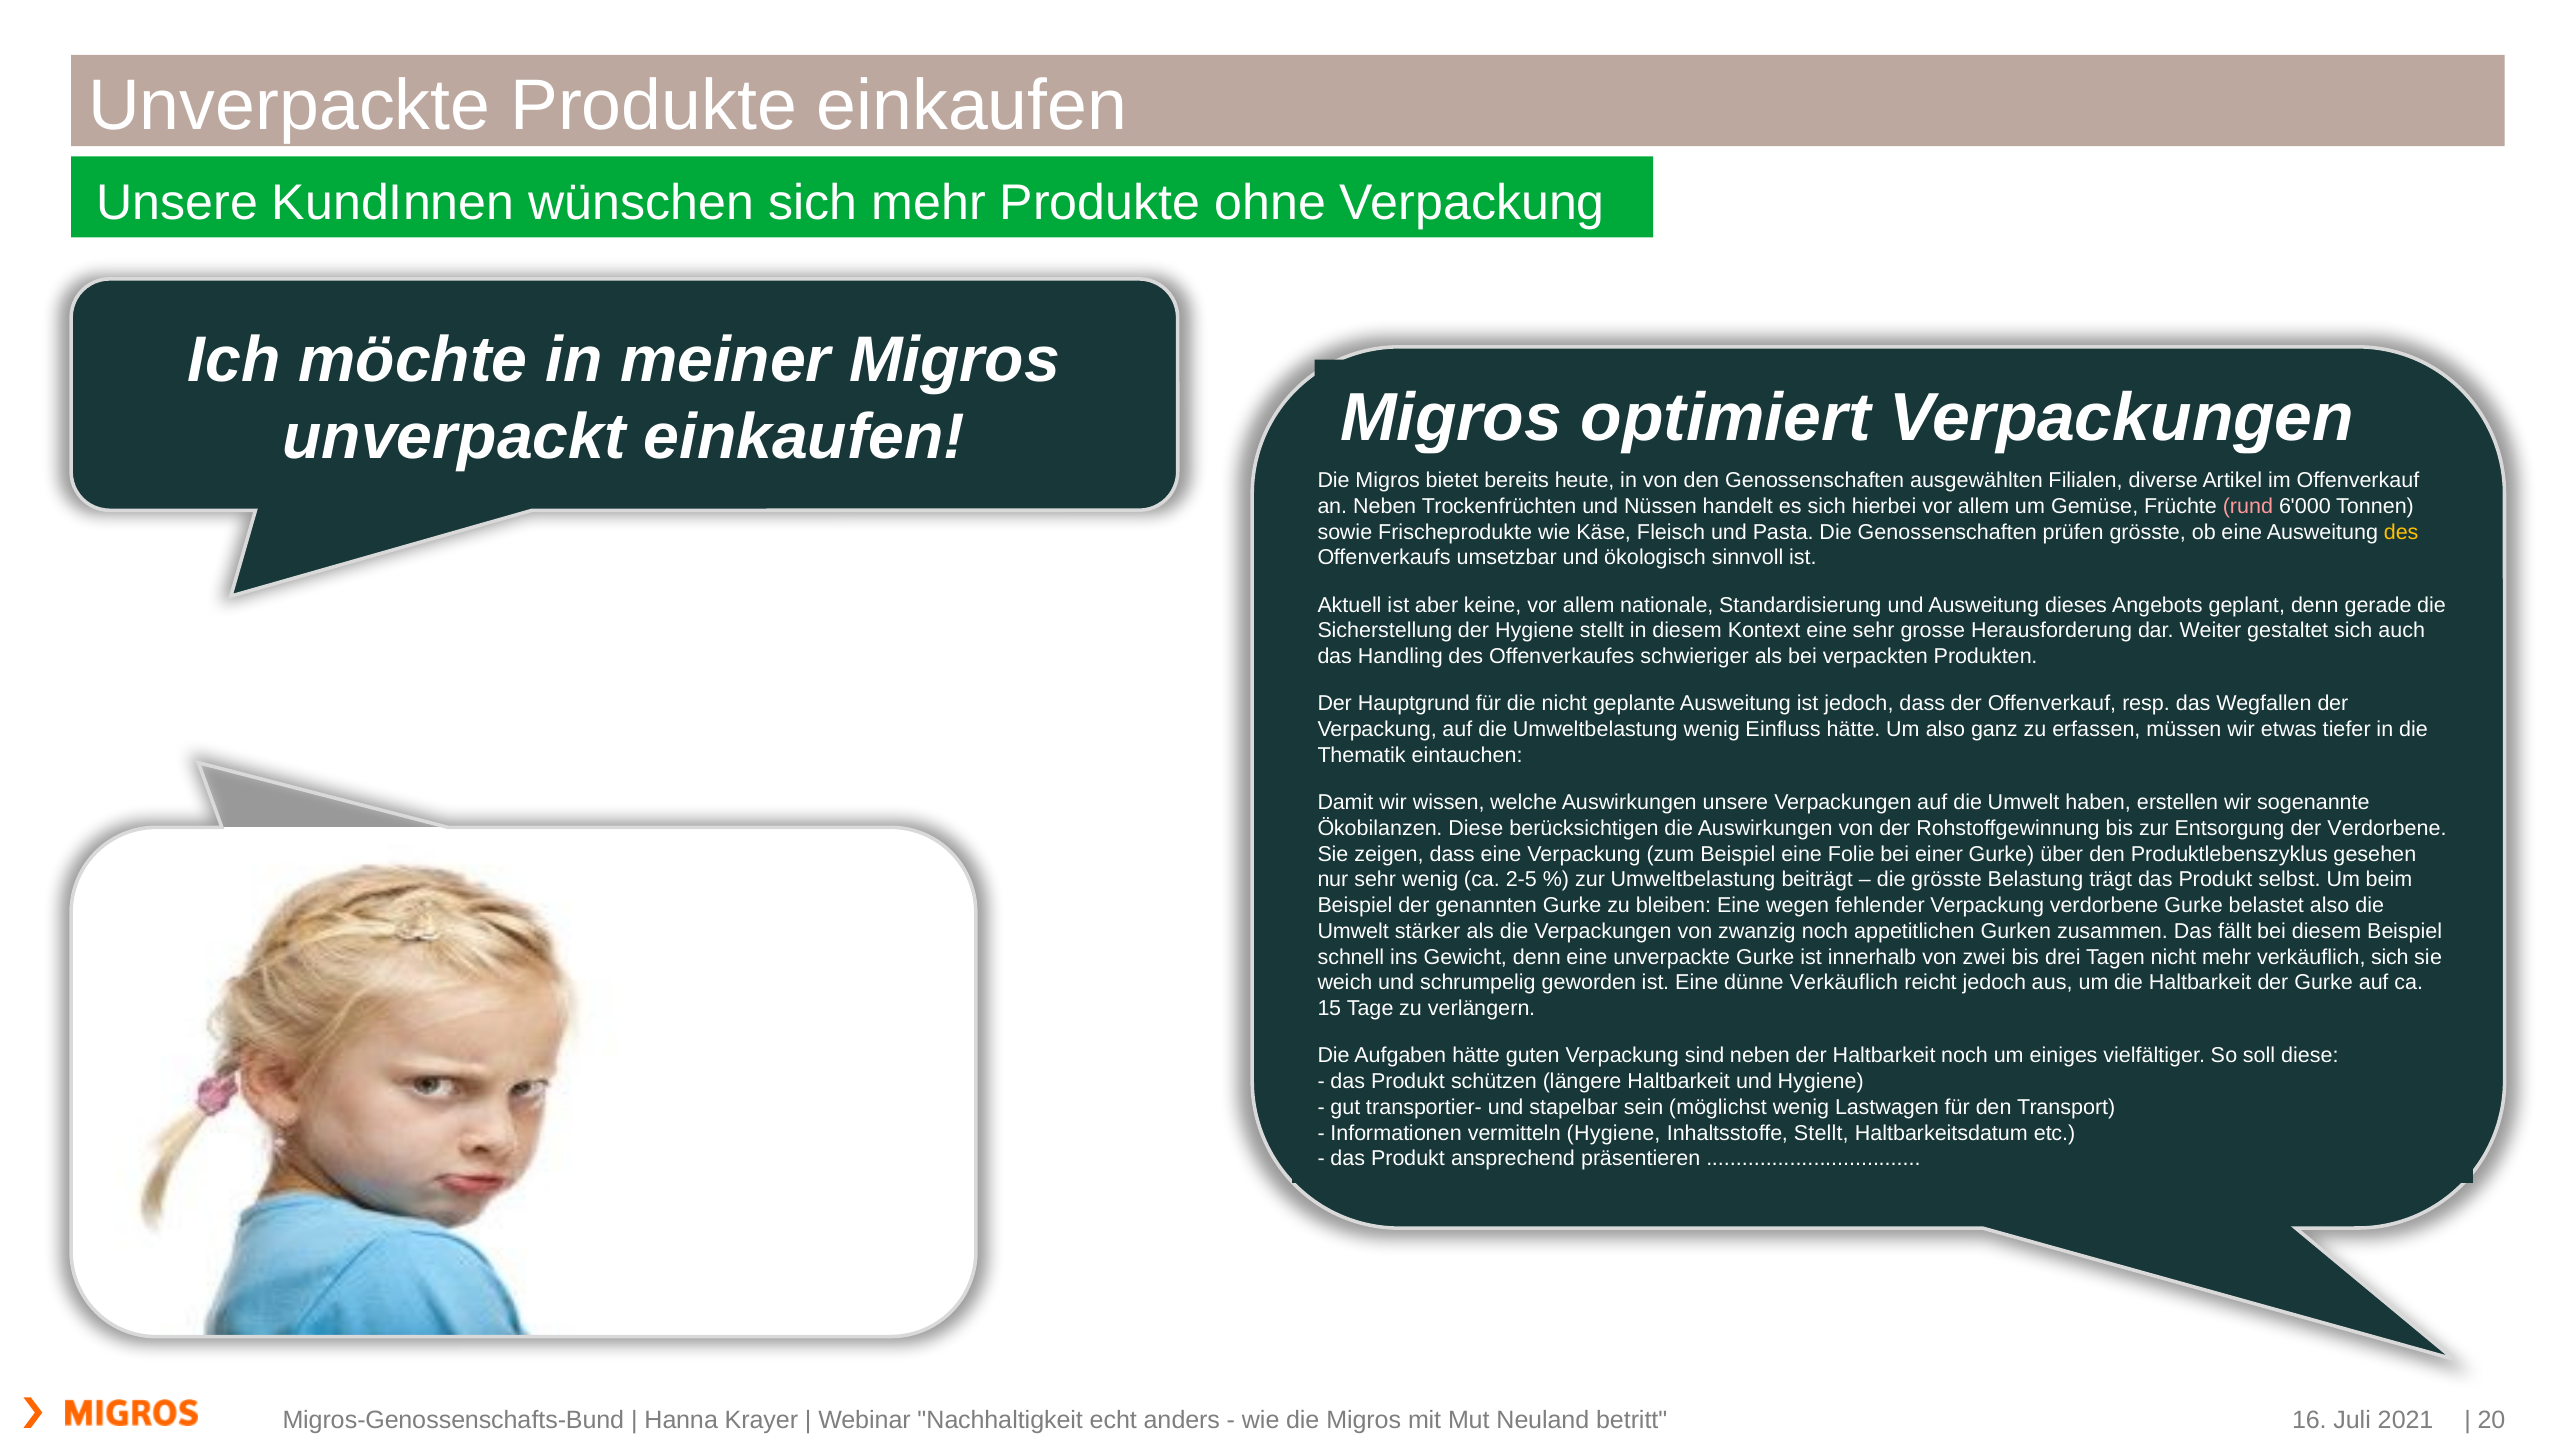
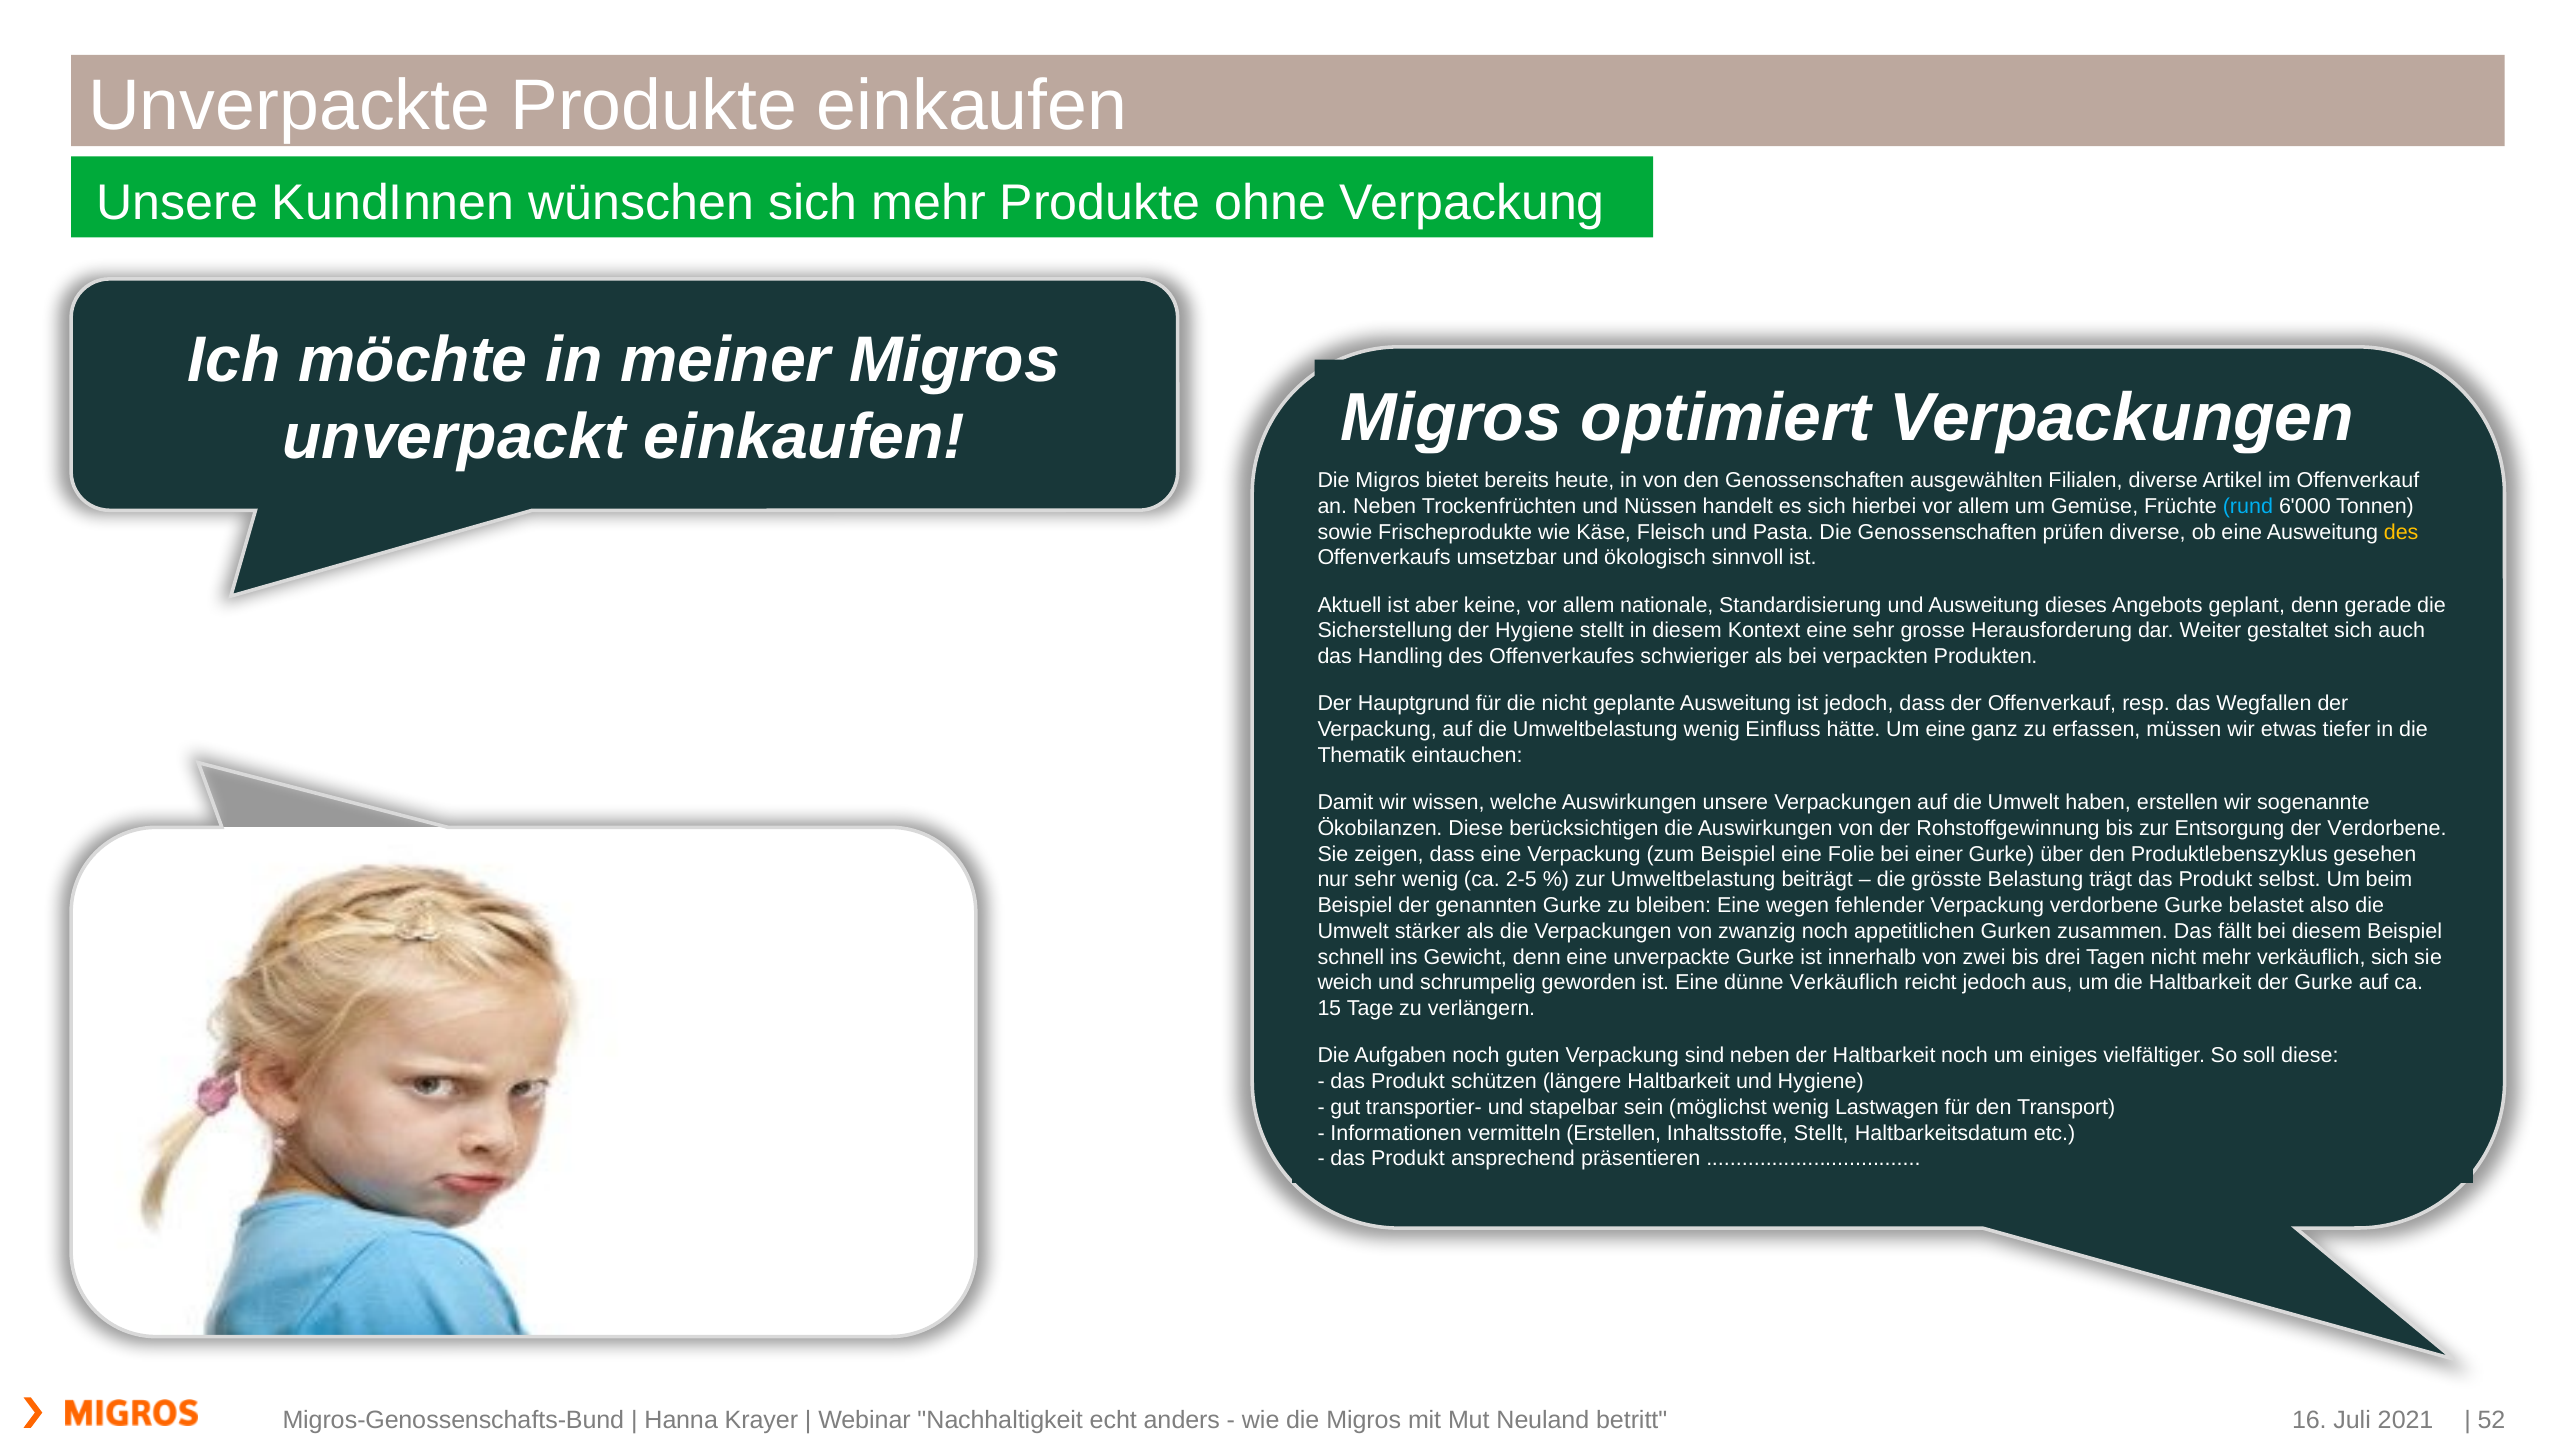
rund colour: pink -> light blue (2248, 506)
prüfen grösste: grösste -> diverse (2148, 532)
Um also: also -> eine (1946, 729)
Aufgaben hätte: hätte -> noch (1476, 1056)
vermitteln Hygiene: Hygiene -> Erstellen (1614, 1133)
20: 20 -> 52 (2491, 1420)
